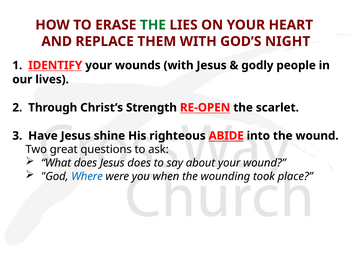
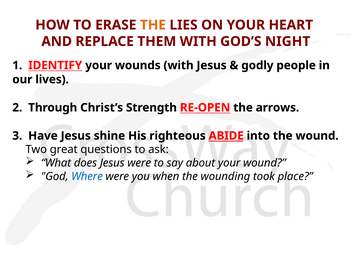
THE colour: green -> orange (153, 25)
scarlet: scarlet -> arrows (277, 108)
Jesus does: does -> were (139, 163)
